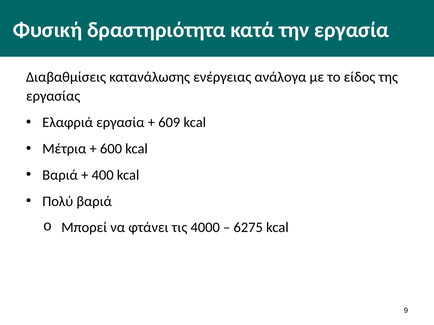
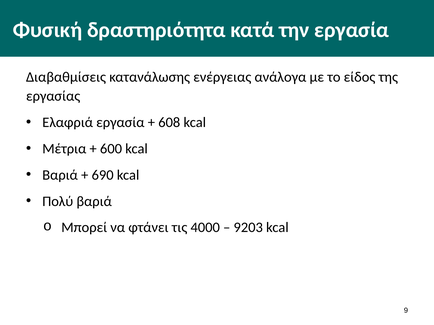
609: 609 -> 608 (169, 123)
400: 400 -> 690 (103, 175)
6275: 6275 -> 9203 (248, 228)
